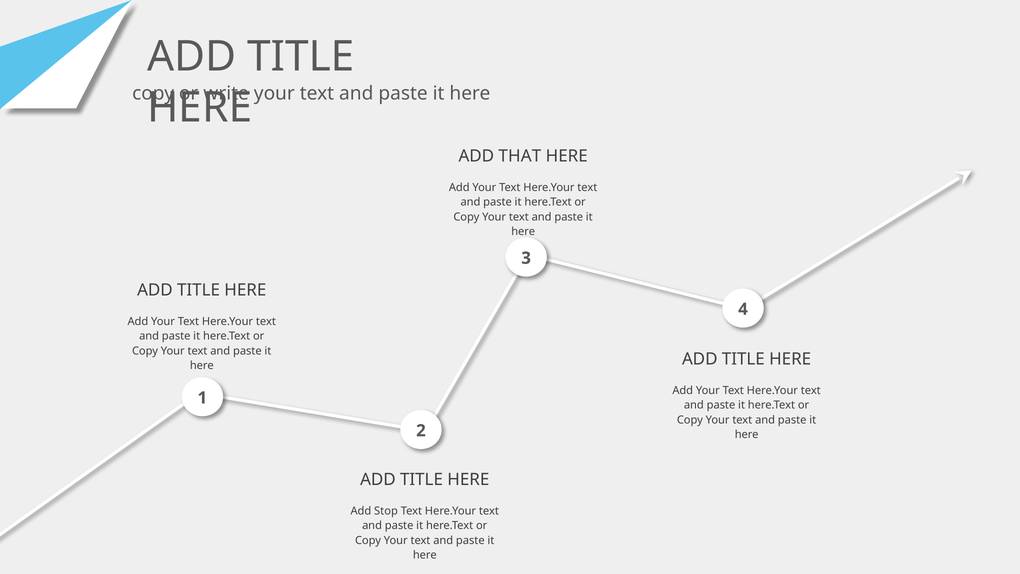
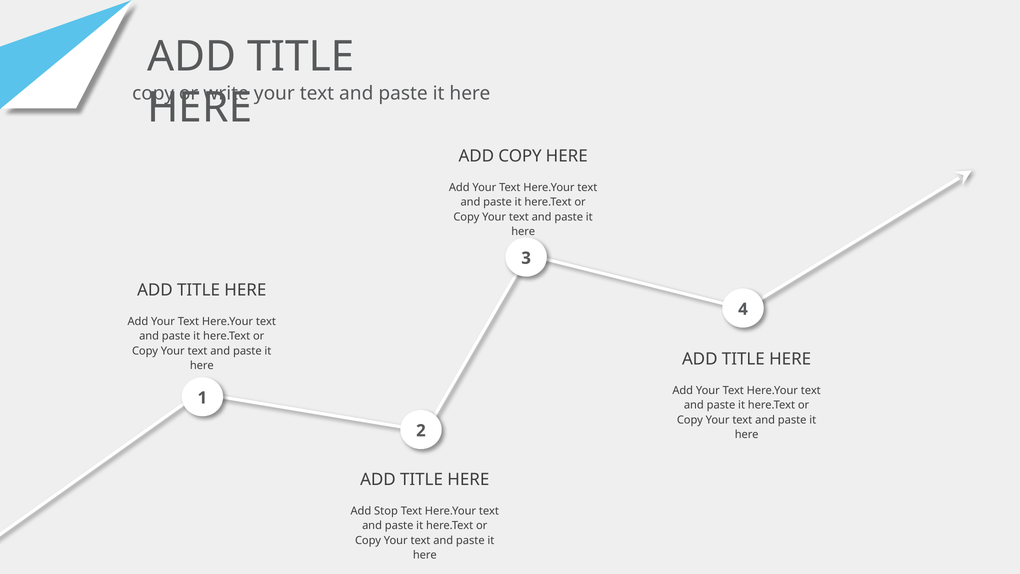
ADD THAT: THAT -> COPY (520, 156)
